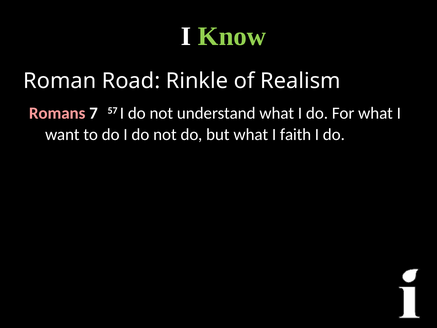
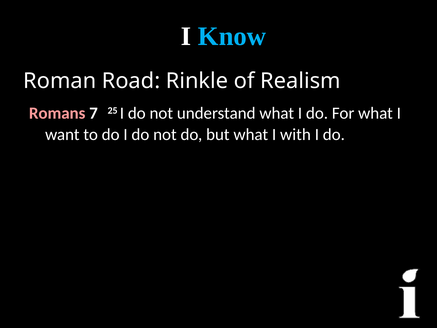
Know colour: light green -> light blue (232, 36)
57: 57 -> 25 (113, 110)
faith: faith -> with (295, 134)
